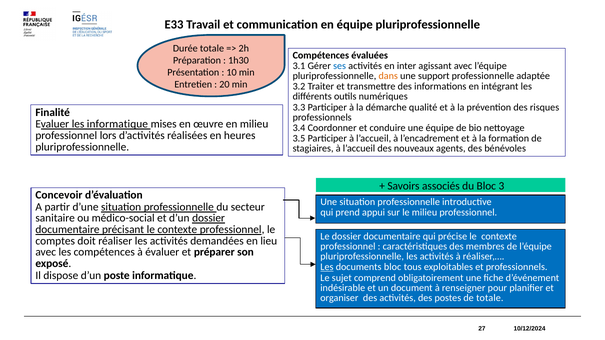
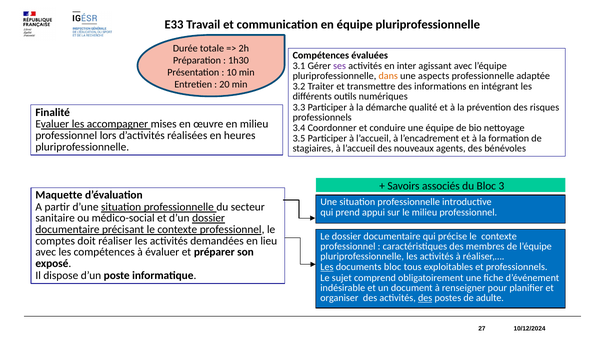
ses colour: blue -> purple (340, 66)
support: support -> aspects (434, 76)
les informatique: informatique -> accompagner (118, 124)
Concevoir: Concevoir -> Maquette (59, 195)
des underline: none -> present (425, 298)
de totale: totale -> adulte (490, 298)
